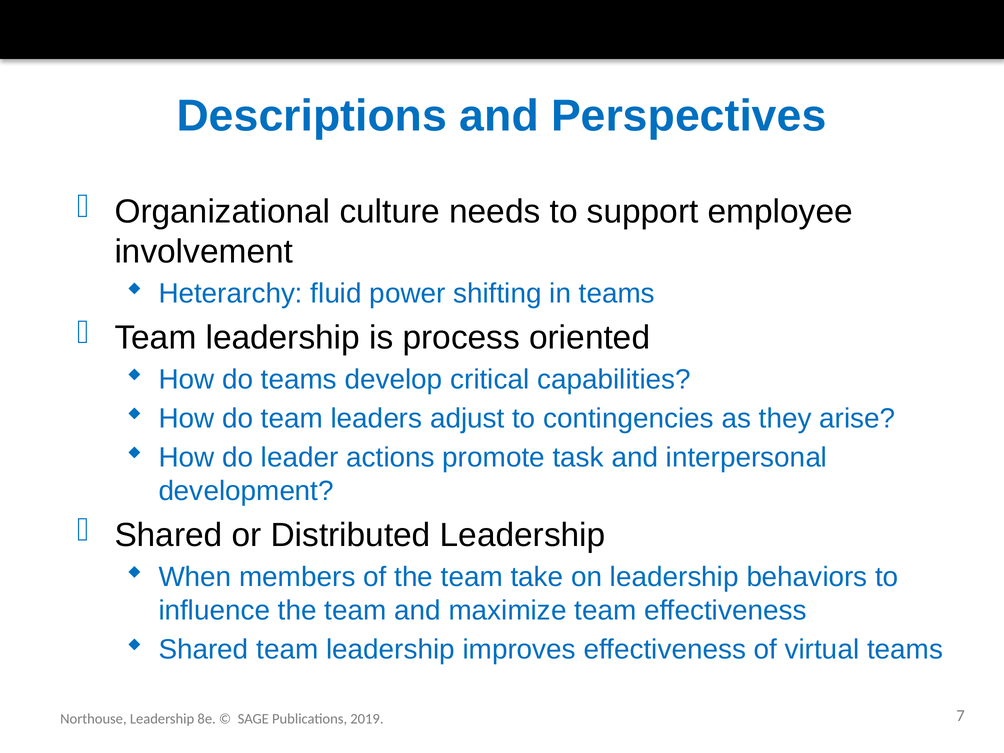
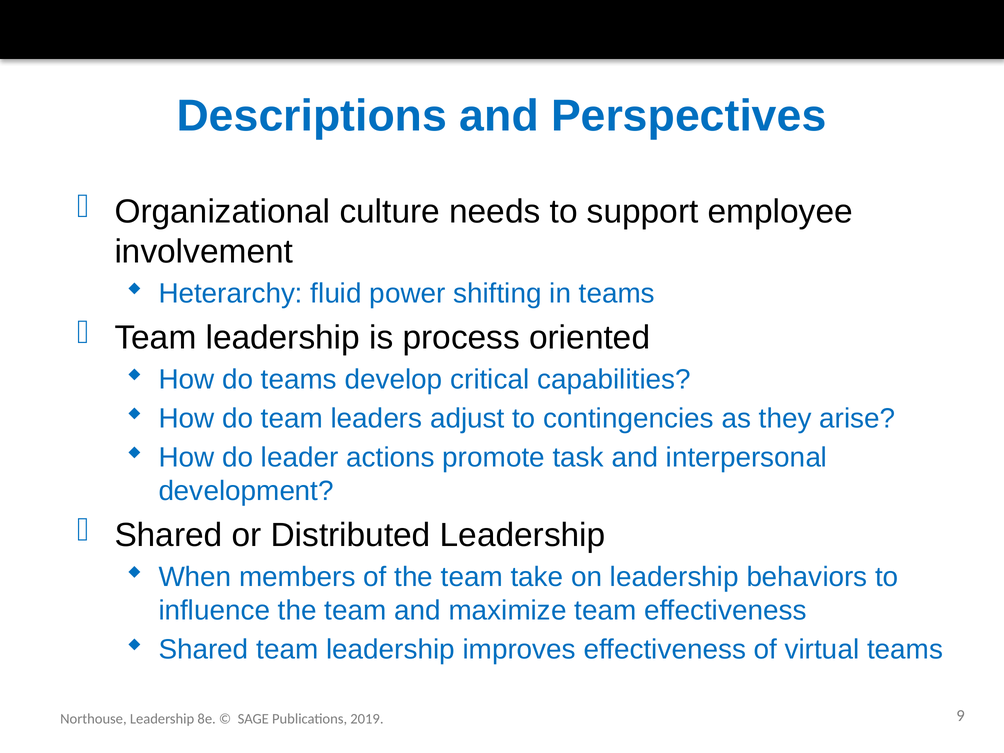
7: 7 -> 9 (961, 716)
